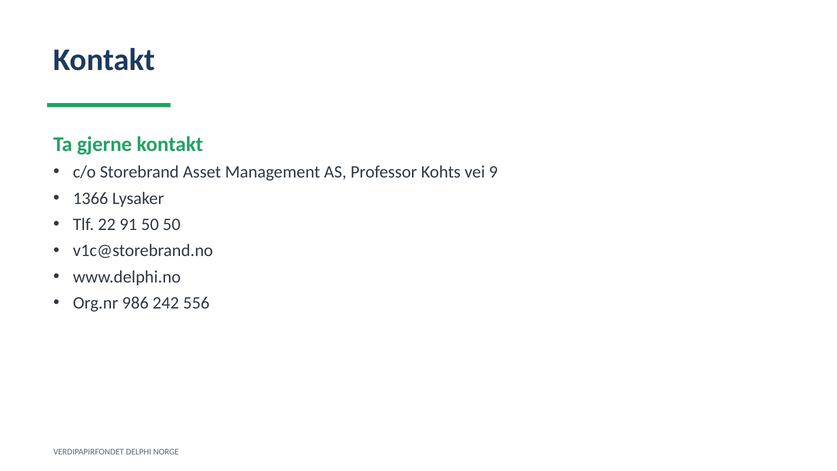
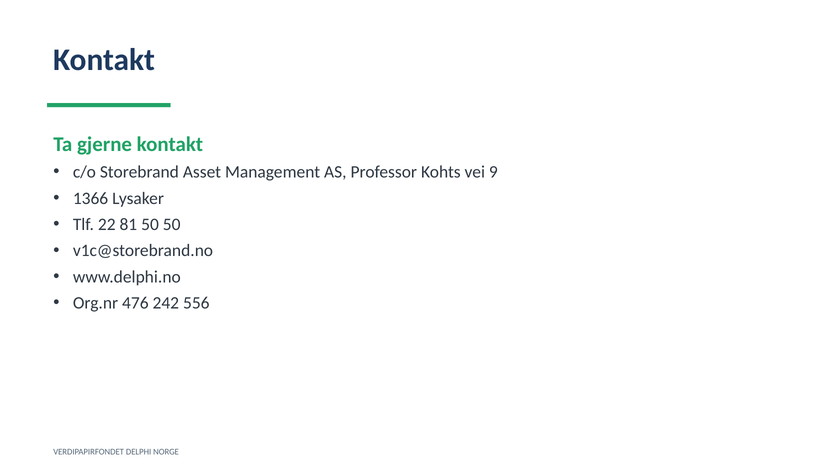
91: 91 -> 81 (128, 224)
986: 986 -> 476 (135, 303)
